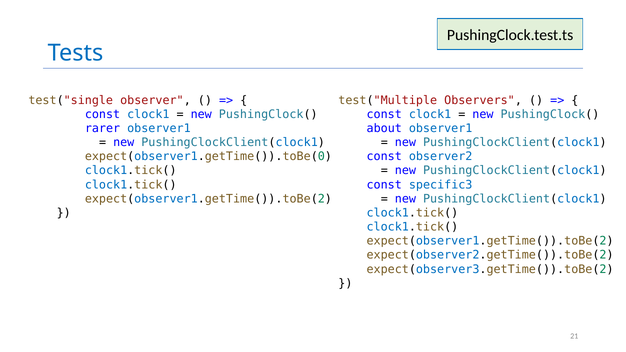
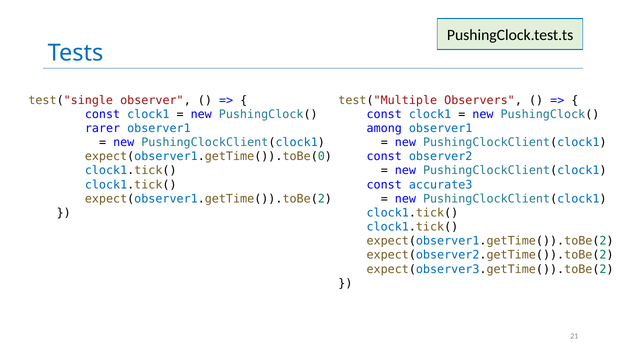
about: about -> among (384, 128)
specific3: specific3 -> accurate3 (441, 185)
